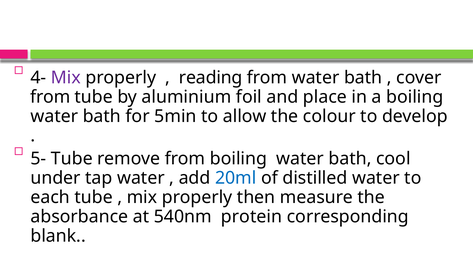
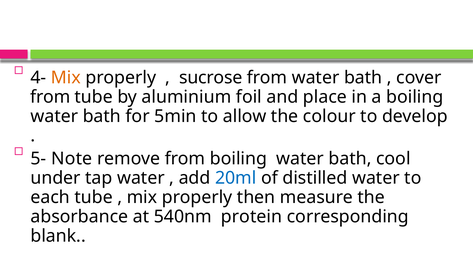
Mix colour: purple -> orange (66, 78)
reading: reading -> sucrose (211, 78)
5- Tube: Tube -> Note (72, 159)
